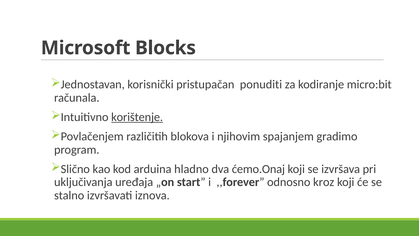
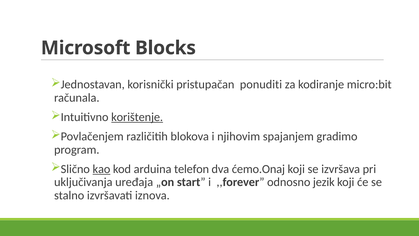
kao underline: none -> present (101, 169)
hladno: hladno -> telefon (192, 169)
kroz: kroz -> jezik (324, 182)
